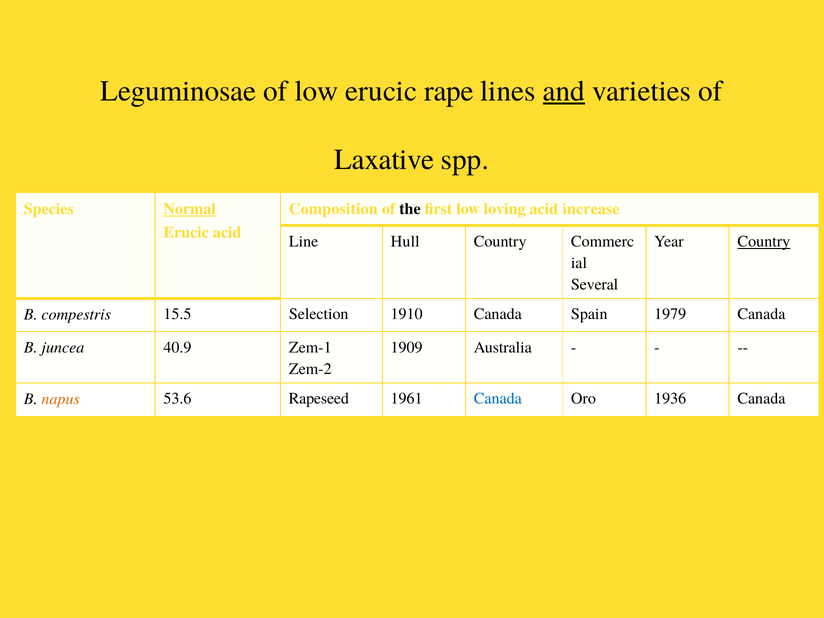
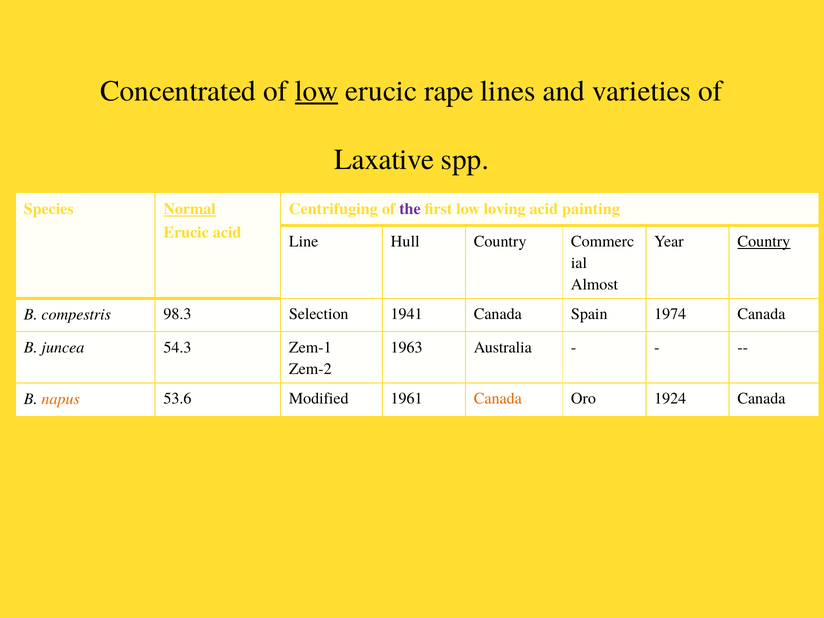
Leguminosae: Leguminosae -> Concentrated (178, 91)
low underline: none -> present (317, 91)
and underline: present -> none (564, 91)
Composition: Composition -> Centrifuging (333, 209)
the colour: black -> purple (410, 209)
increase: increase -> painting (591, 209)
Several: Several -> Almost (594, 284)
15.5: 15.5 -> 98.3 (177, 314)
1910: 1910 -> 1941 (407, 314)
1979: 1979 -> 1974 (670, 314)
1909: 1909 -> 1963 (407, 347)
40.9: 40.9 -> 54.3 (177, 347)
Rapeseed: Rapeseed -> Modified (319, 399)
Canada colour: blue -> orange (498, 399)
1936: 1936 -> 1924 (670, 399)
